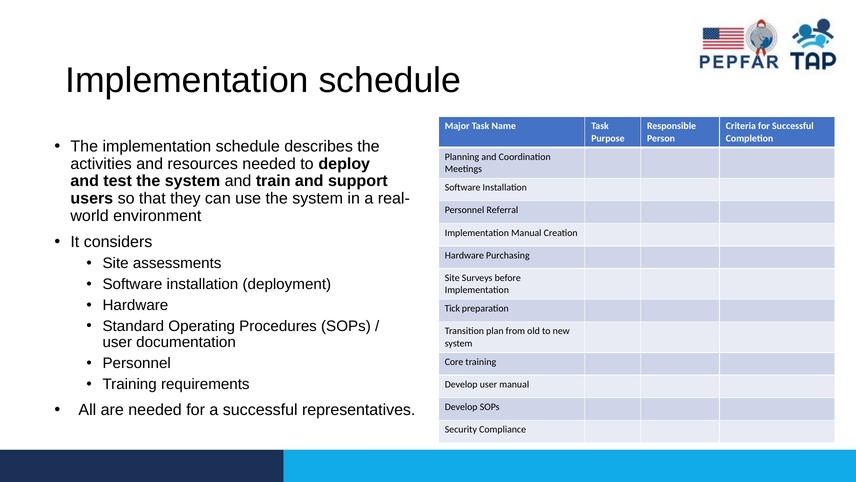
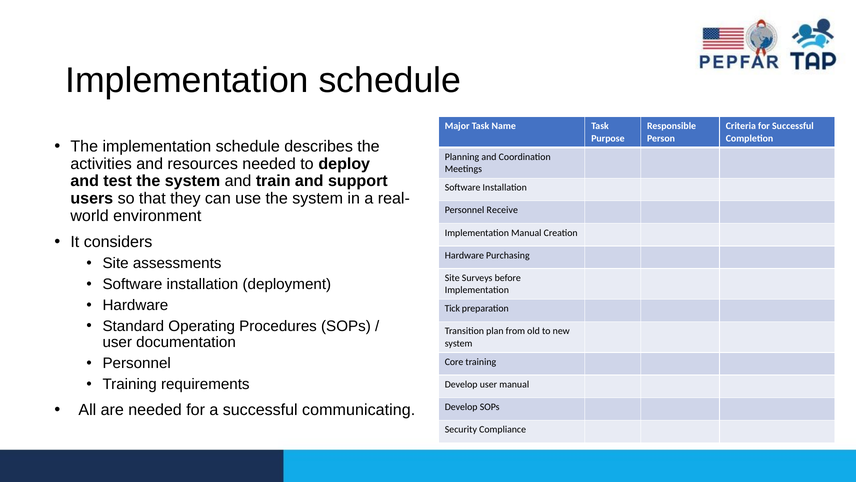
Referral: Referral -> Receive (502, 210)
representatives: representatives -> communicating (359, 409)
